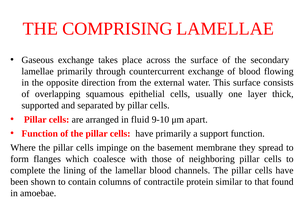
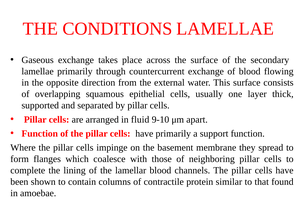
COMPRISING: COMPRISING -> CONDITIONS (117, 29)
